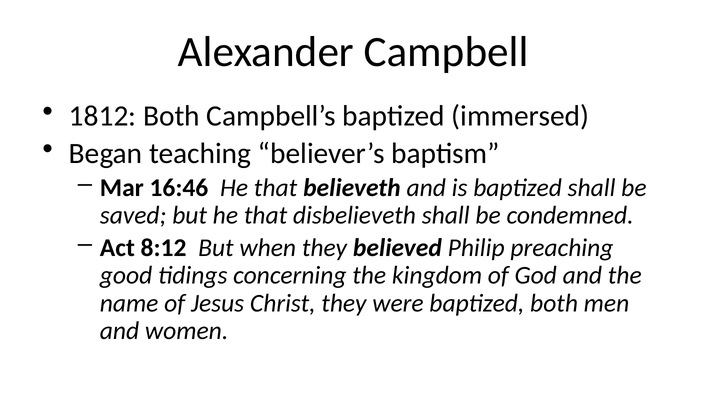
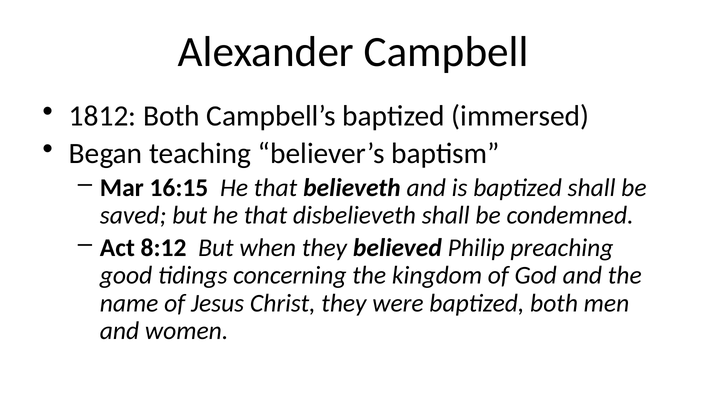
16:46: 16:46 -> 16:15 (179, 188)
